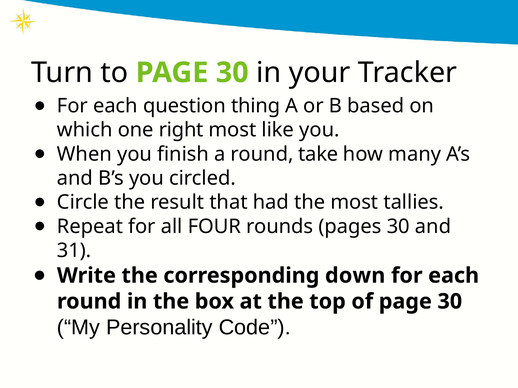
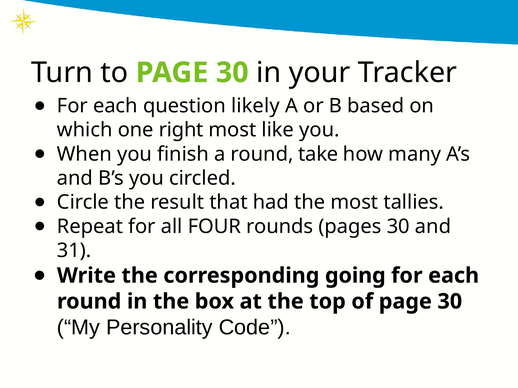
thing: thing -> likely (255, 106)
down: down -> going (355, 276)
